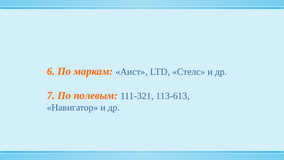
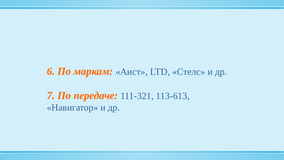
полевым: полевым -> передаче (96, 95)
